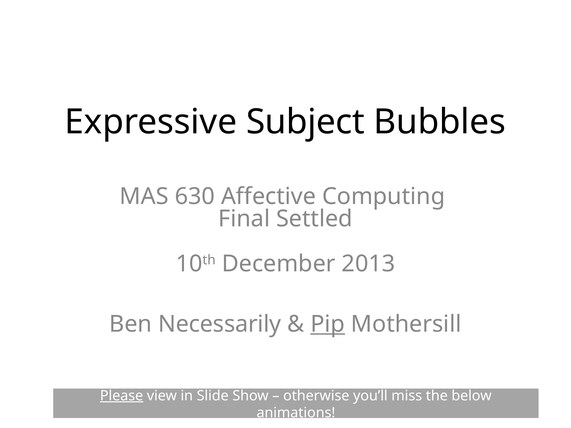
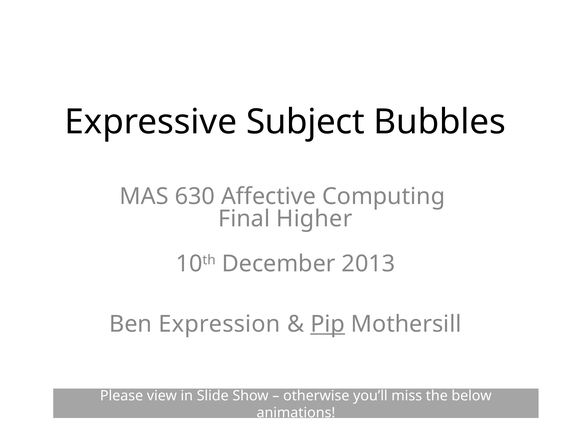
Settled: Settled -> Higher (314, 219)
Necessarily: Necessarily -> Expression (220, 324)
Please underline: present -> none (122, 396)
